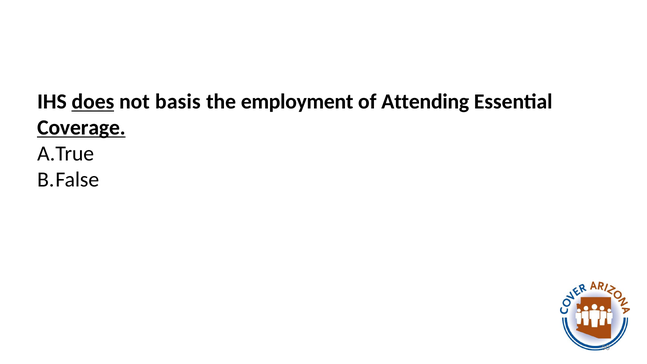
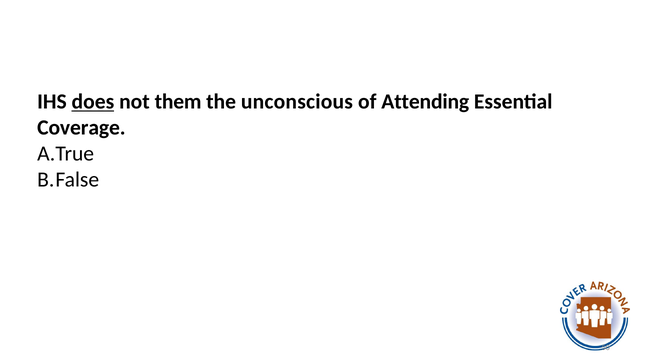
basis: basis -> them (178, 102)
employment: employment -> unconscious (297, 102)
Coverage underline: present -> none (81, 128)
